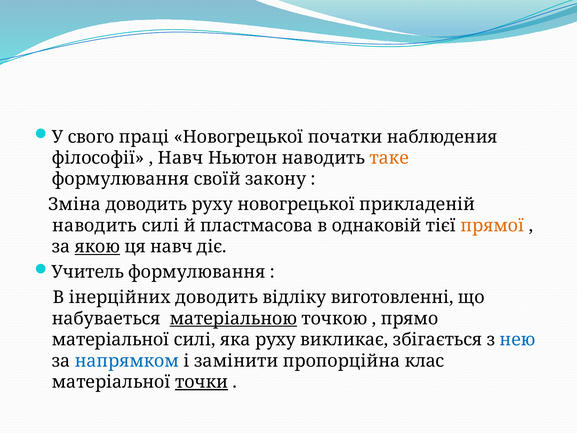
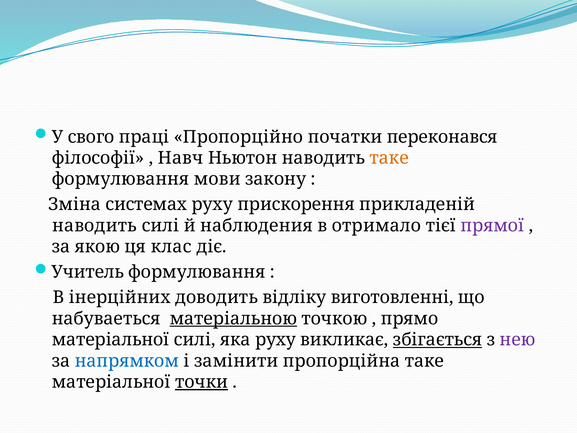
праці Новогрецької: Новогрецької -> Пропорційно (239, 137)
наблюдения: наблюдения -> переконався (442, 137)
своїй: своїй -> мови (217, 179)
Зміна доводить: доводить -> системах (146, 204)
руху новогрецької: новогрецької -> прискорення (296, 204)
пластмасова: пластмасова -> наблюдения (256, 226)
однаковій: однаковій -> отримало (376, 226)
прямої colour: orange -> purple (492, 226)
якою underline: present -> none (97, 247)
ця навч: навч -> клас (171, 247)
збігається underline: none -> present (438, 340)
нею colour: blue -> purple (517, 340)
пропорційна клас: клас -> таке (424, 361)
